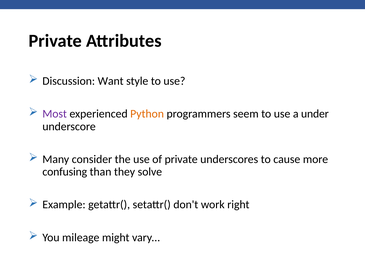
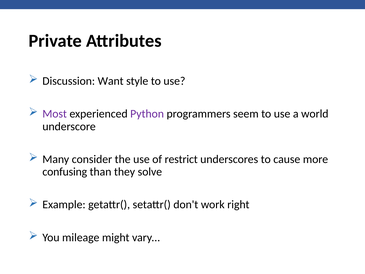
Python colour: orange -> purple (147, 114)
under: under -> world (315, 114)
of private: private -> restrict (181, 159)
